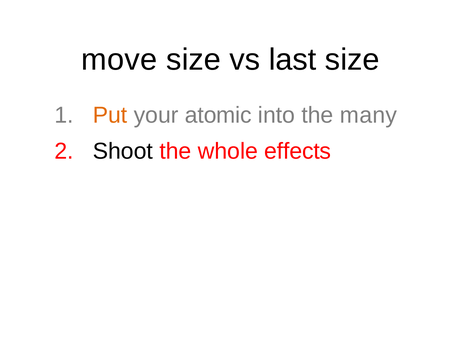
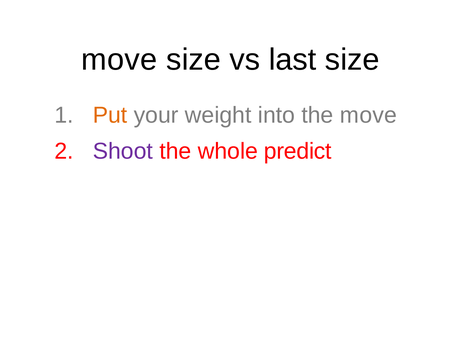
atomic: atomic -> weight (218, 115)
the many: many -> move (368, 115)
Shoot colour: black -> purple (123, 151)
effects: effects -> predict (298, 151)
